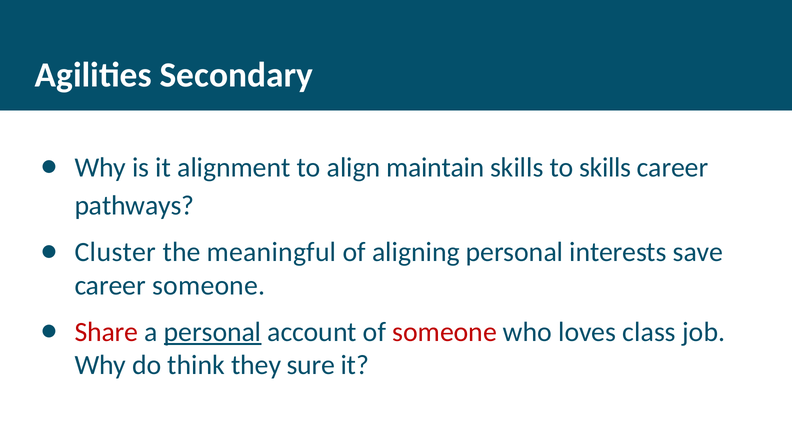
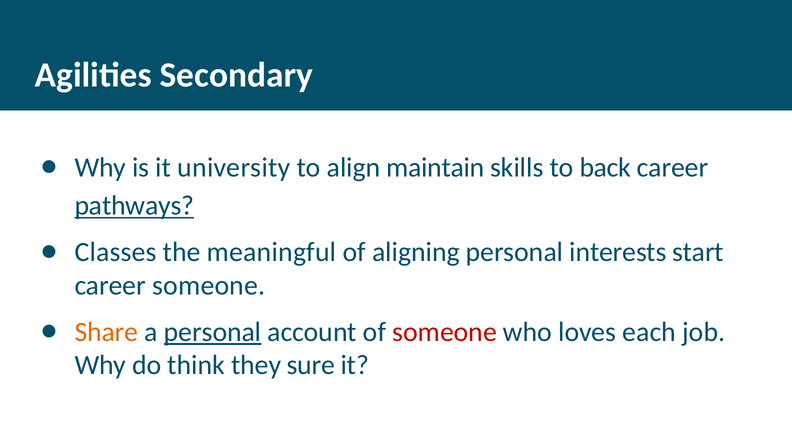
alignment: alignment -> university (234, 168)
to skills: skills -> back (605, 168)
pathways underline: none -> present (134, 206)
Cluster: Cluster -> Classes (116, 253)
save: save -> start (698, 253)
Share colour: red -> orange (106, 332)
class: class -> each (649, 332)
